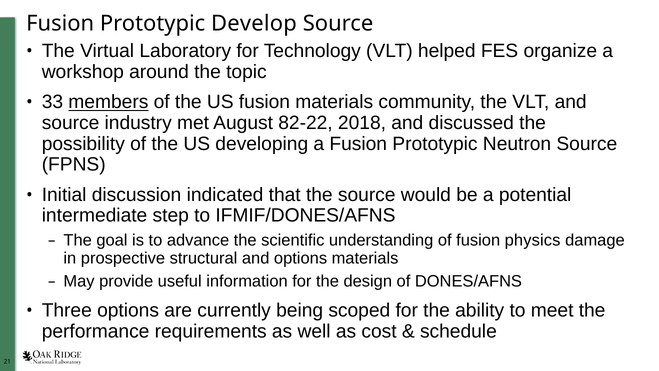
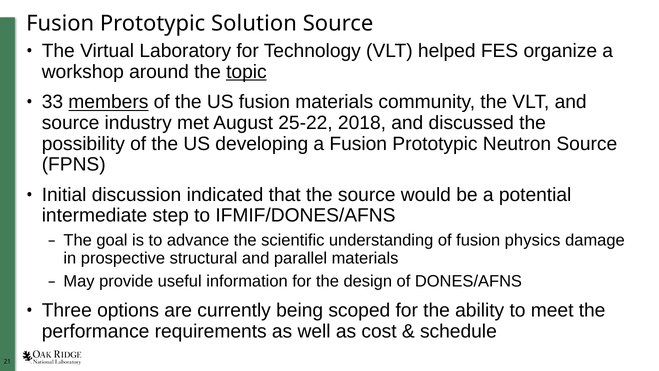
Develop: Develop -> Solution (254, 23)
topic underline: none -> present (246, 72)
82-22: 82-22 -> 25-22 (305, 123)
and options: options -> parallel (301, 258)
